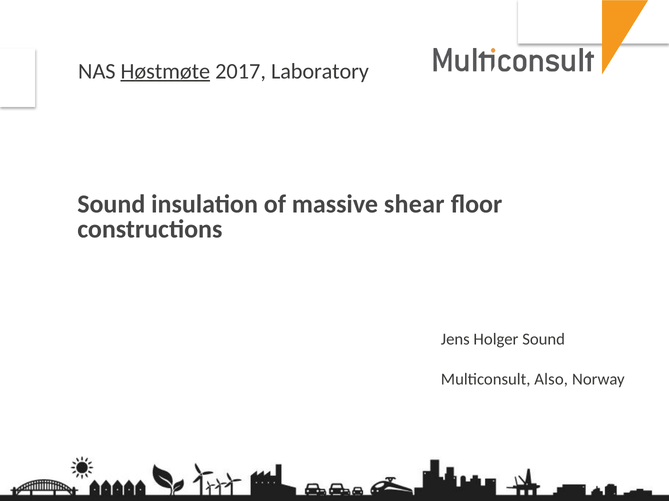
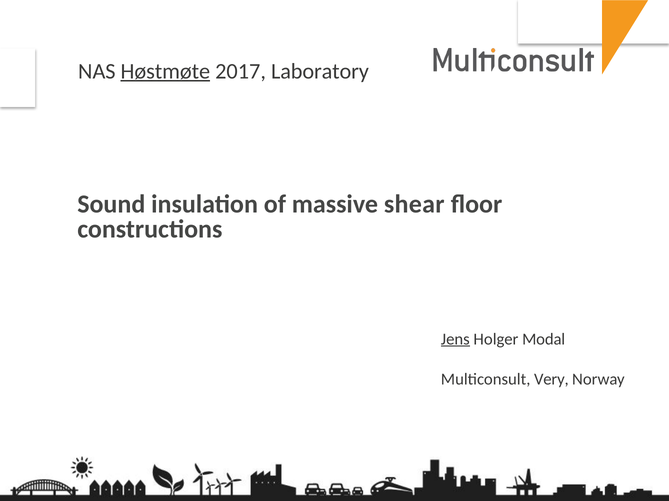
Jens underline: none -> present (455, 340)
Holger Sound: Sound -> Modal (544, 340)
Also: Also -> Very (551, 380)
